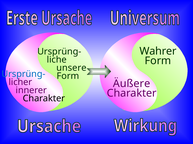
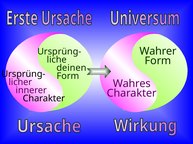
unsere: unsere -> deinen (71, 68)
Ursprüng- colour: blue -> black (23, 74)
Äußere: Äußere -> Wahres (132, 84)
